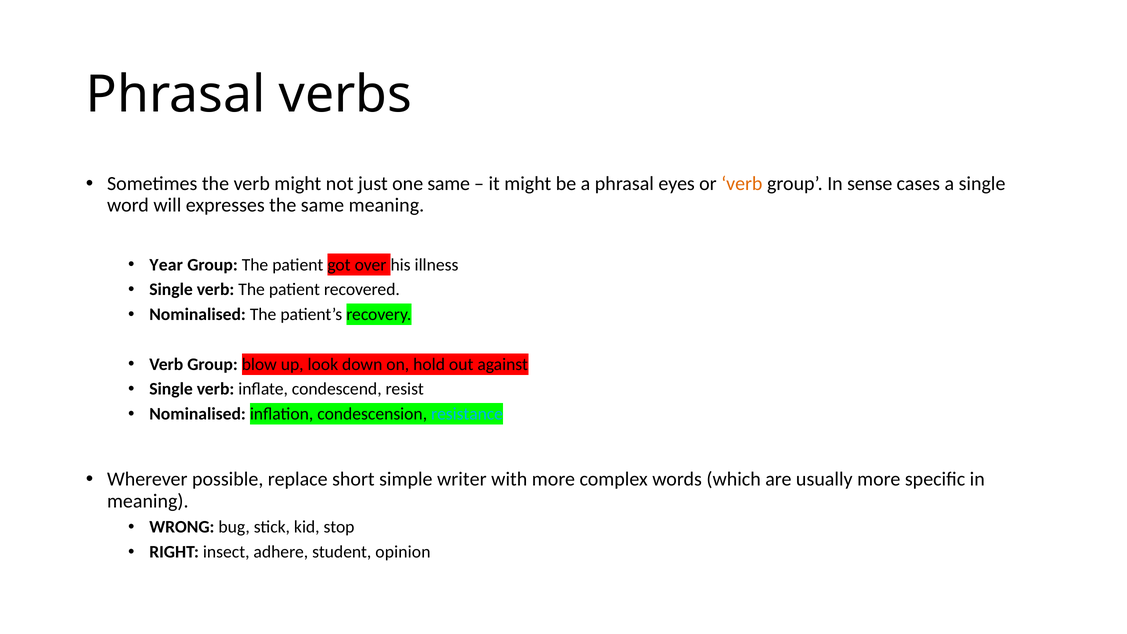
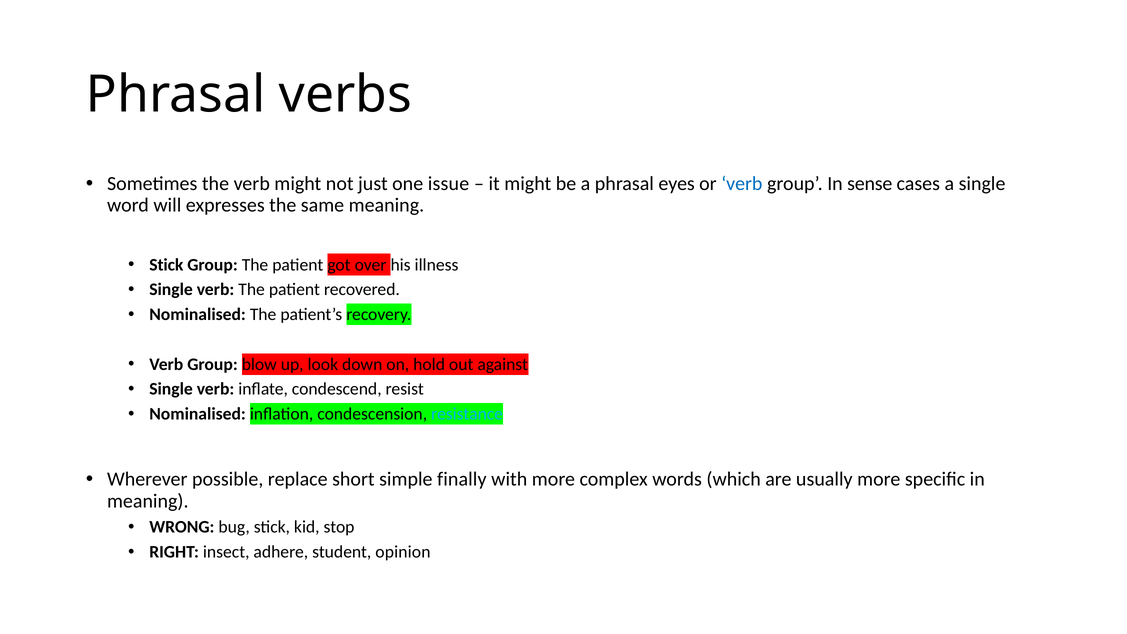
one same: same -> issue (449, 184)
verb colour: orange -> blue (742, 184)
Year: Year -> Stick (166, 265)
writer: writer -> finally (462, 479)
